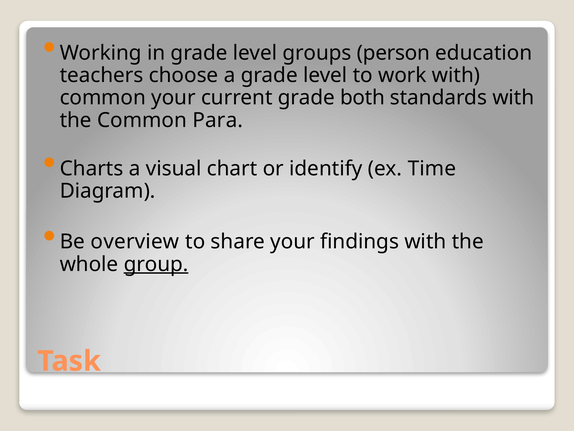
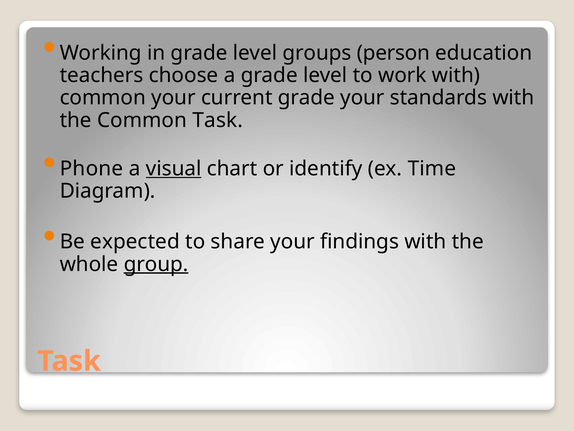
grade both: both -> your (362, 98)
Common Para: Para -> Task (218, 120)
Charts: Charts -> Phone (92, 168)
visual underline: none -> present (174, 168)
overview: overview -> expected (135, 242)
